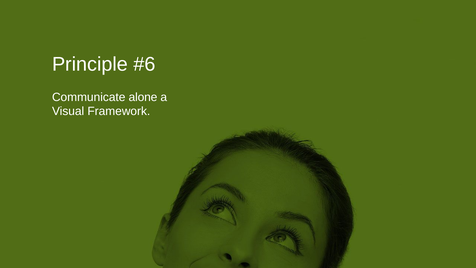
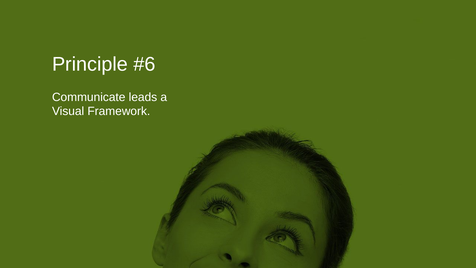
alone: alone -> leads (143, 97)
